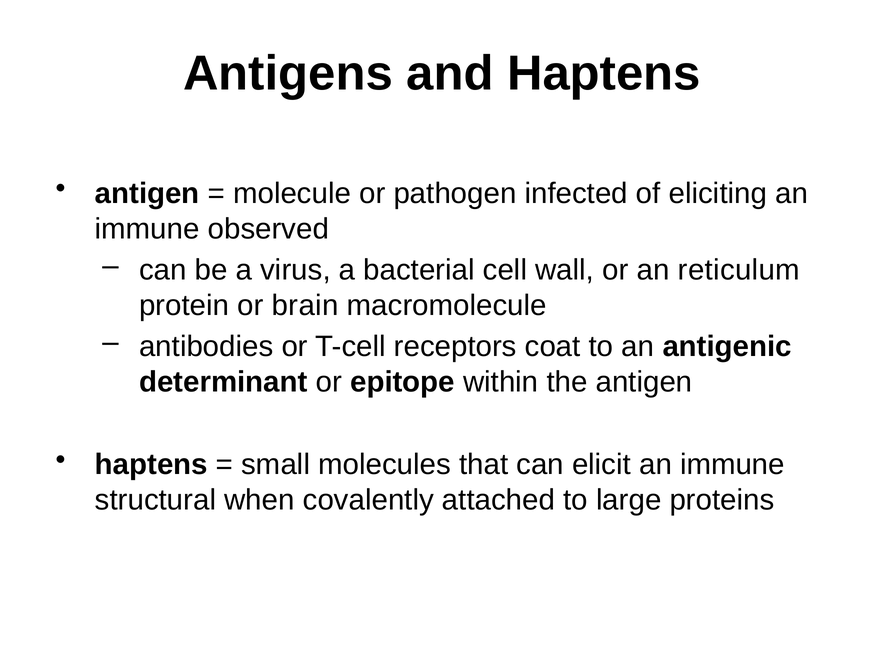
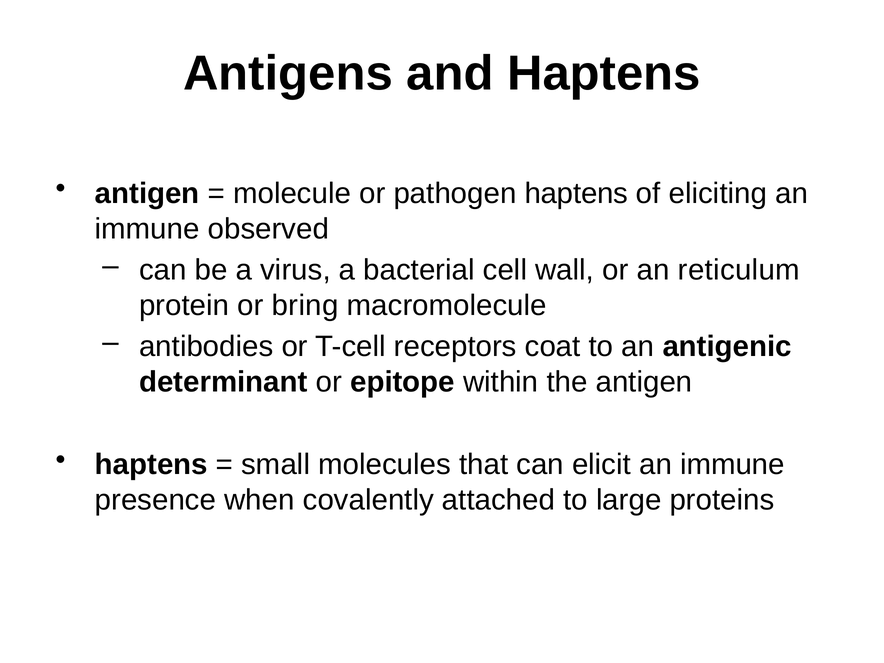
pathogen infected: infected -> haptens (576, 194)
brain: brain -> bring (305, 306)
structural: structural -> presence (155, 500)
